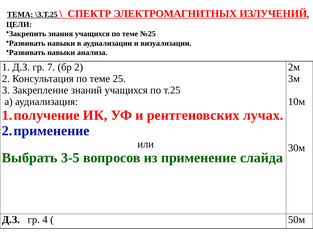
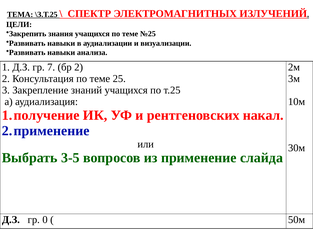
лучах: лучах -> накал (263, 115)
4: 4 -> 0 (45, 219)
